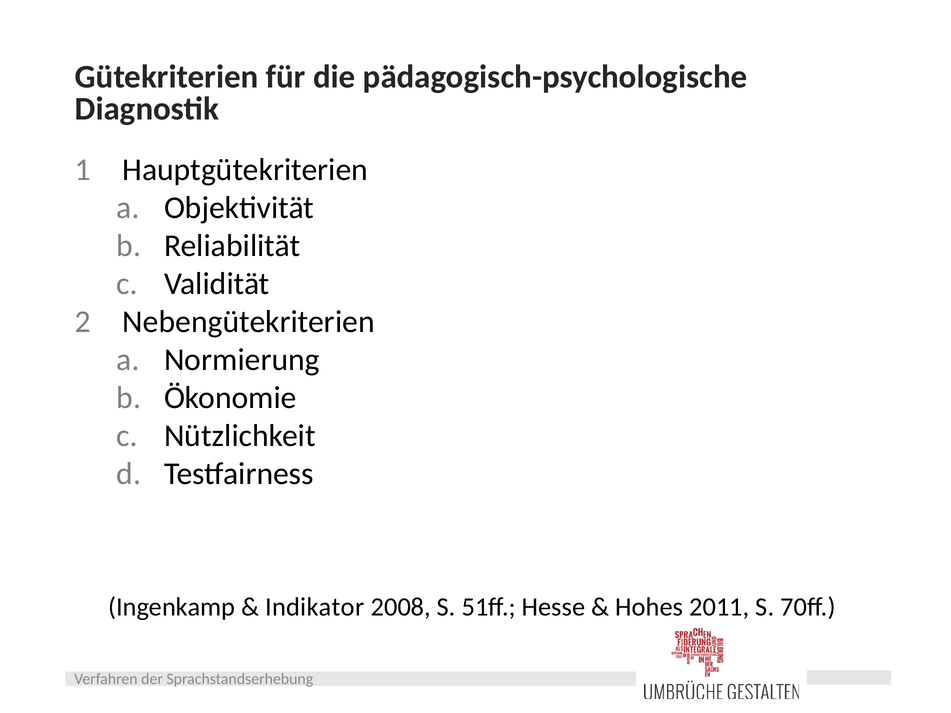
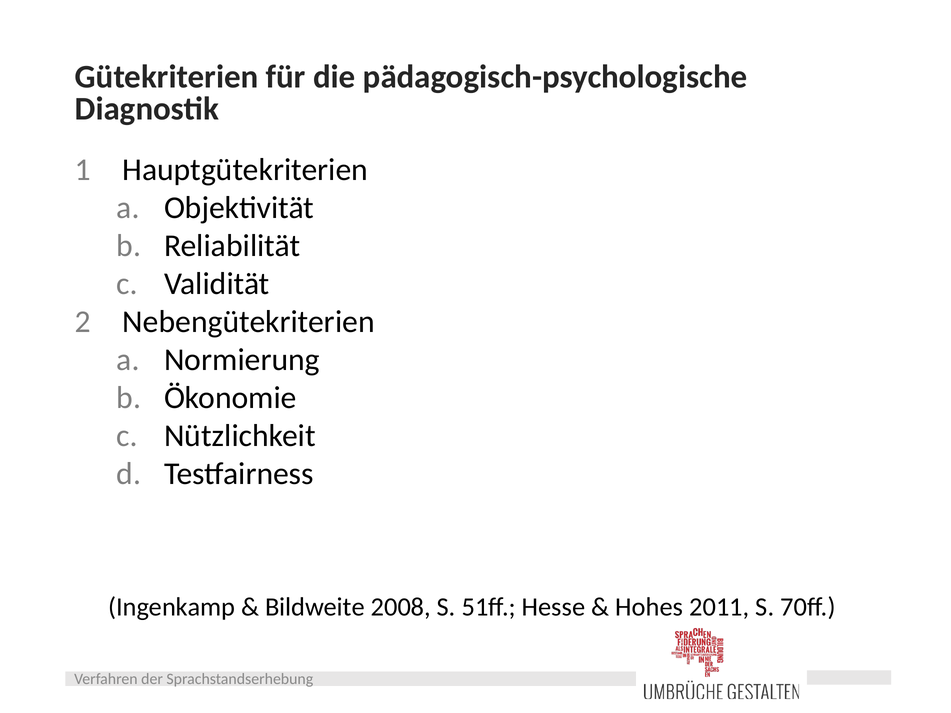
Indikator: Indikator -> Bildweite (315, 607)
